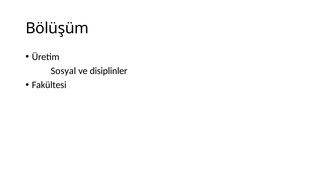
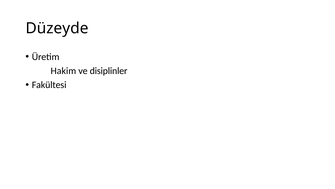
Bölüşüm: Bölüşüm -> Düzeyde (57, 28)
Sosyal: Sosyal -> Hakim (63, 71)
